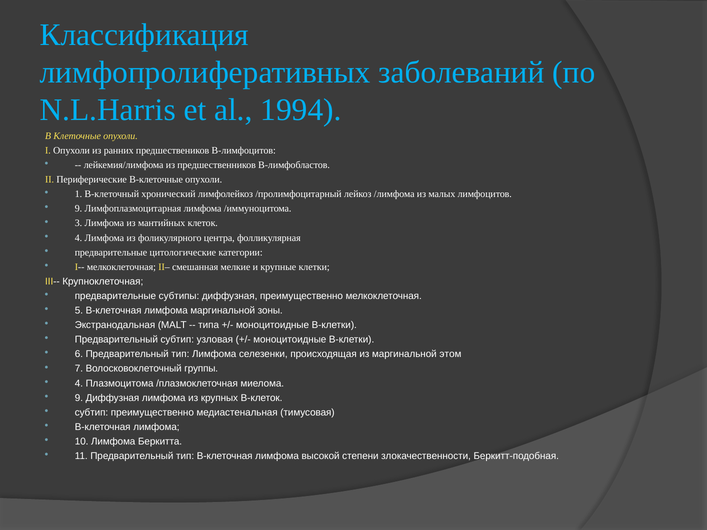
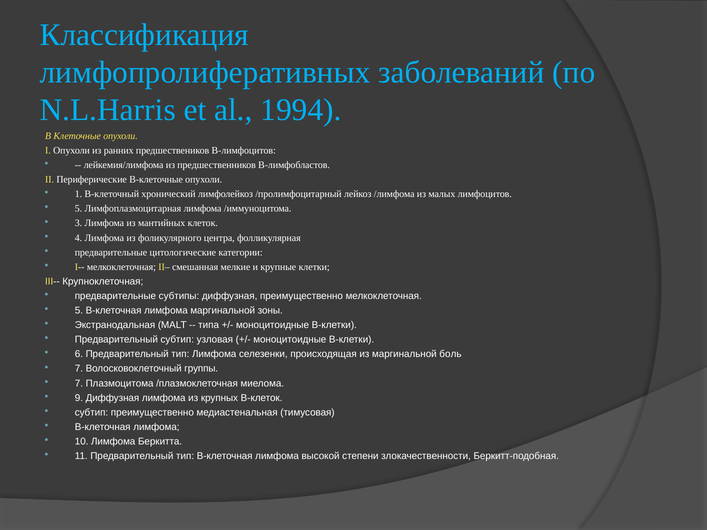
9: 9 -> 5 (78, 209)
этом: этом -> боль (450, 354)
4: 4 -> 7 (79, 383)
